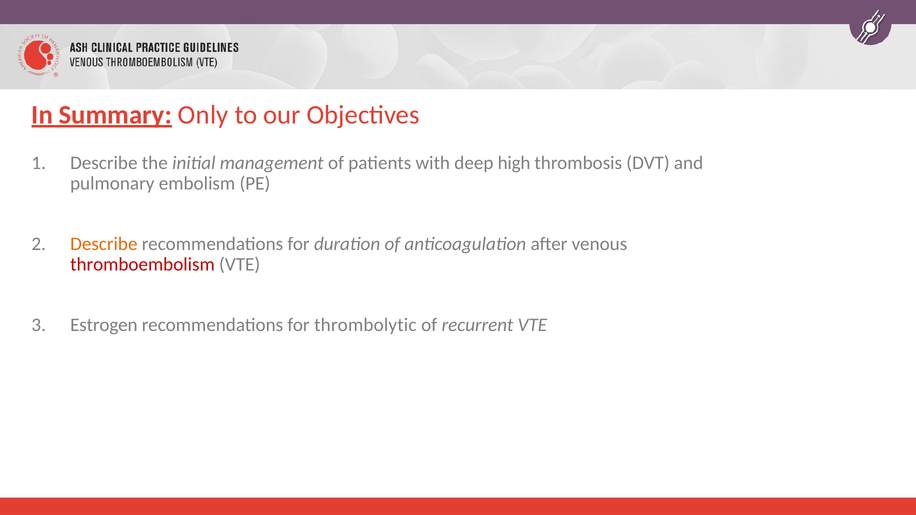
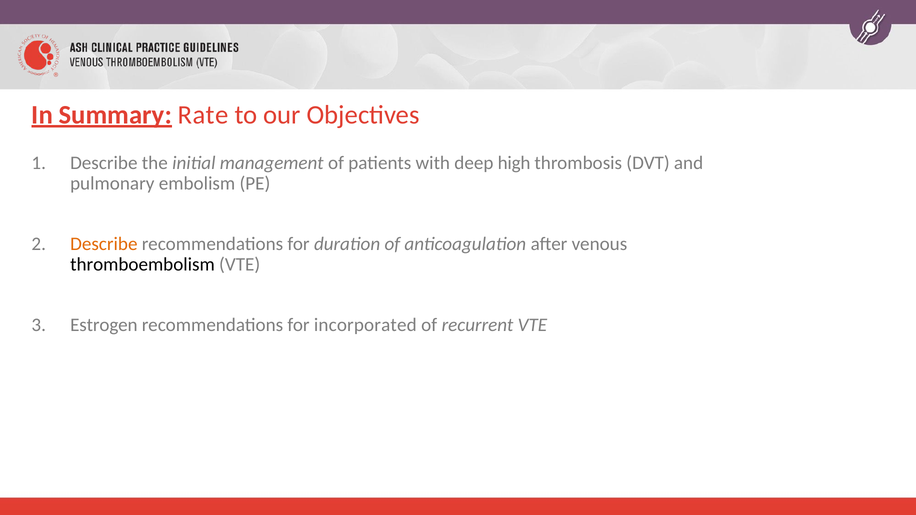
Only: Only -> Rate (203, 115)
thromboembolism colour: red -> black (142, 265)
thrombolytic: thrombolytic -> incorporated (365, 325)
